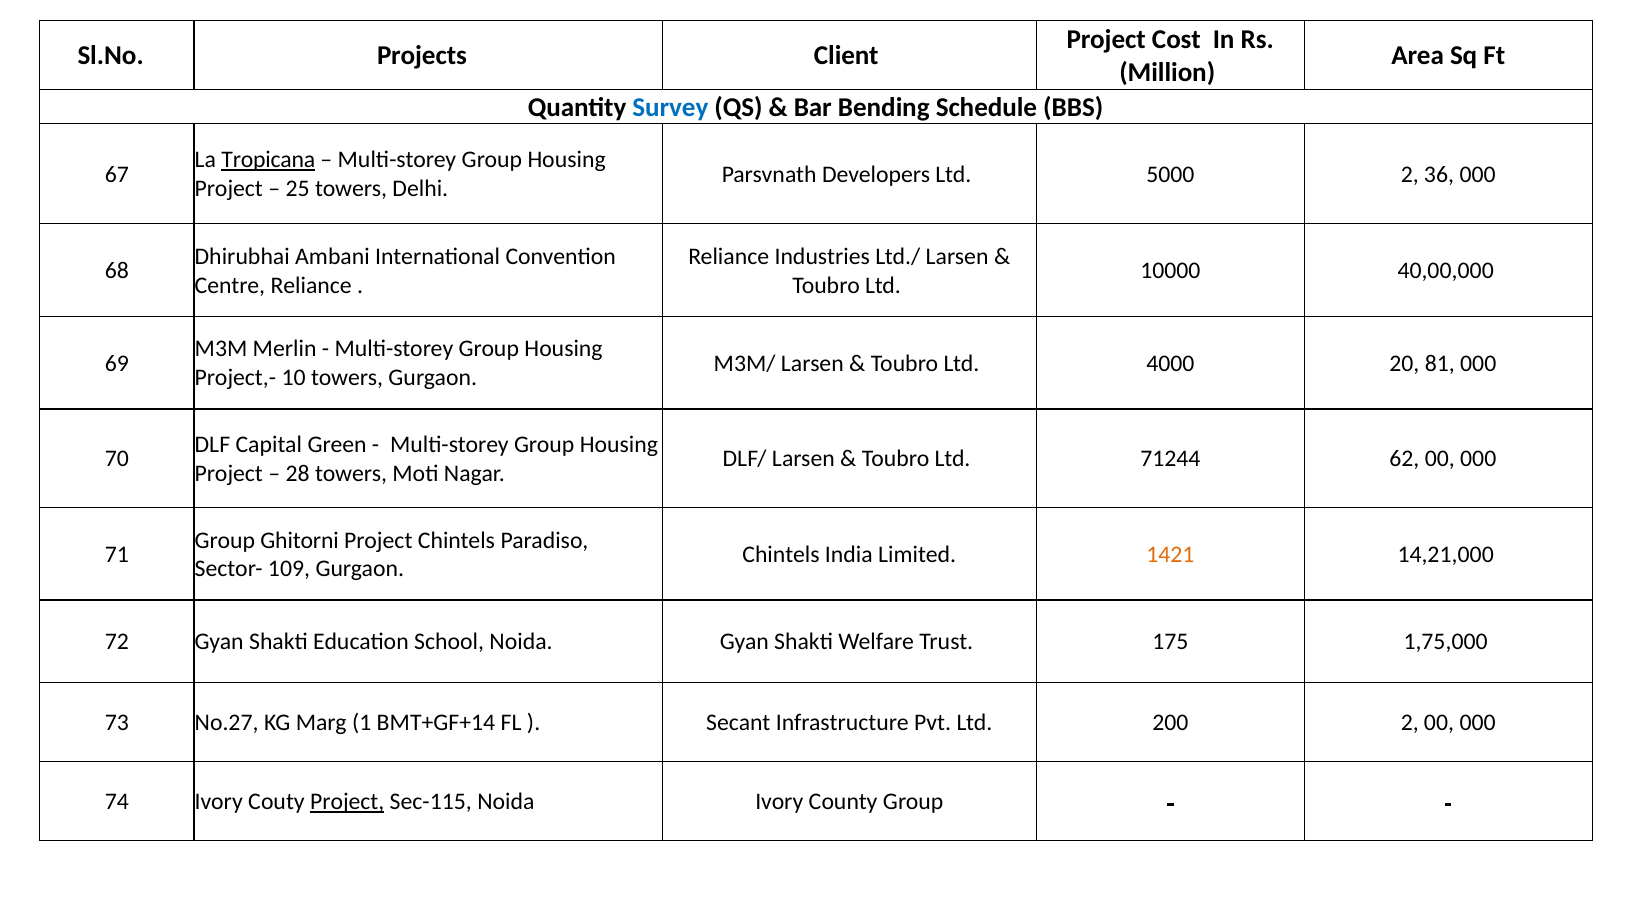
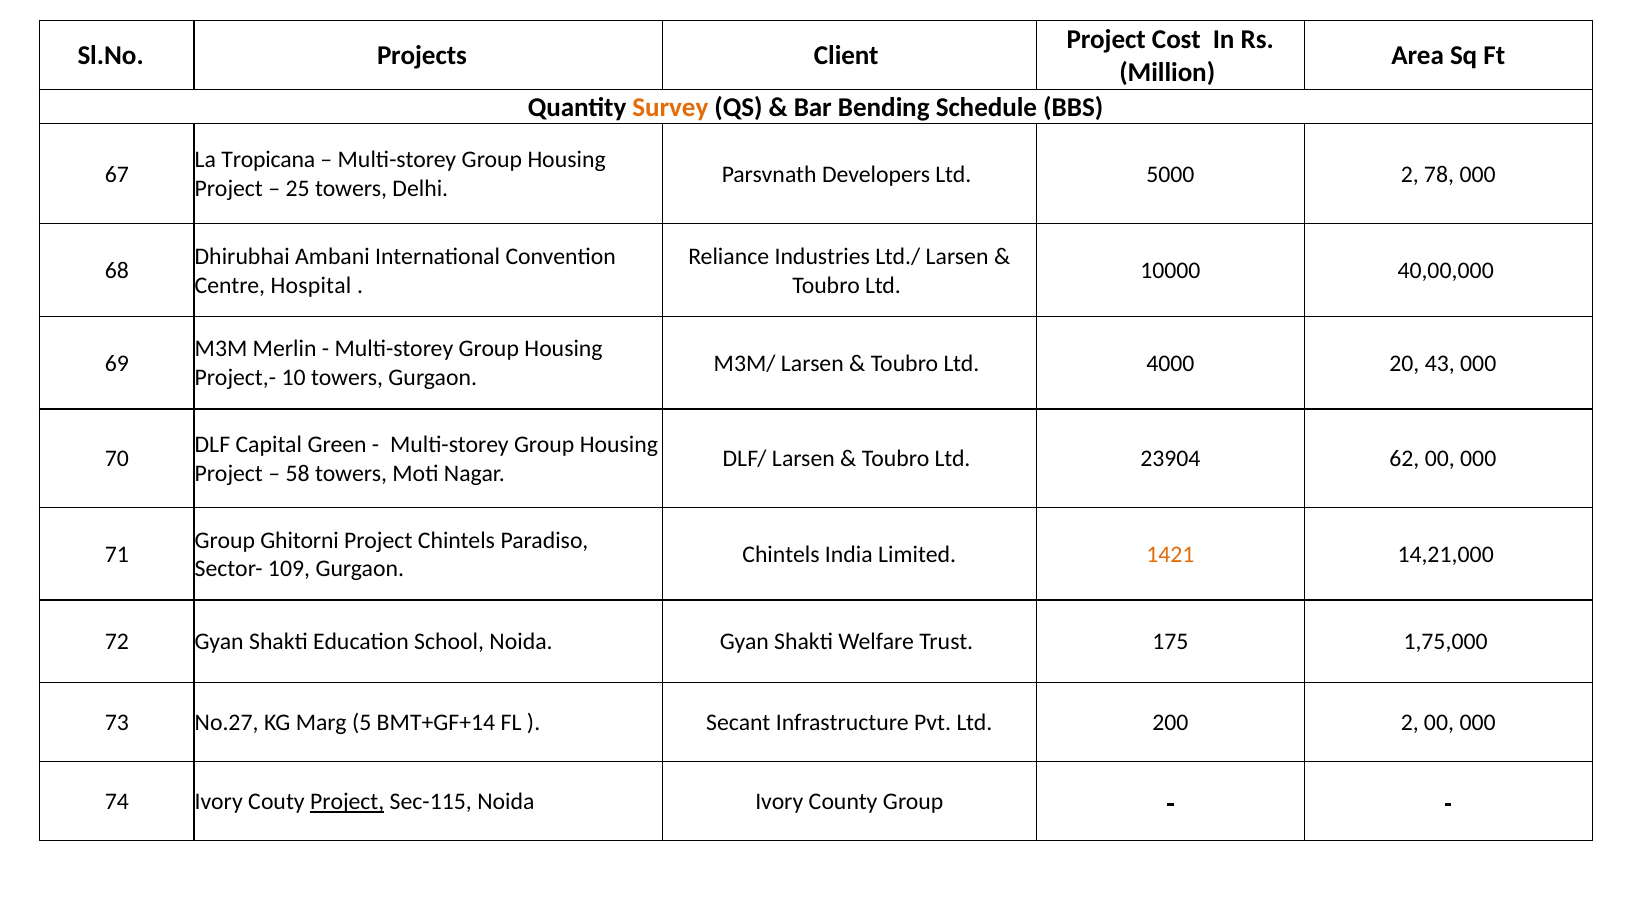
Survey colour: blue -> orange (670, 107)
Tropicana underline: present -> none (268, 160)
36: 36 -> 78 (1439, 174)
Centre Reliance: Reliance -> Hospital (311, 285)
81: 81 -> 43 (1440, 363)
71244: 71244 -> 23904 (1170, 459)
28: 28 -> 58 (298, 473)
1: 1 -> 5 (362, 723)
